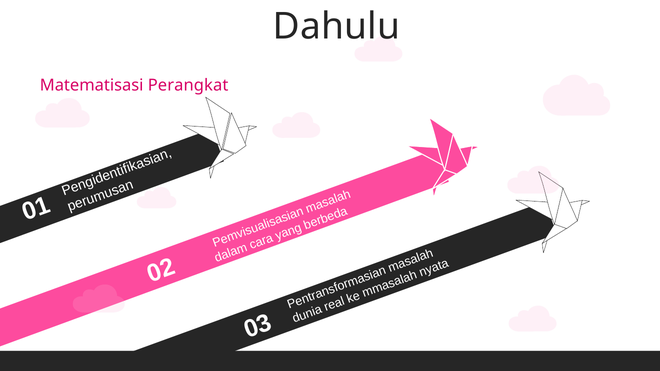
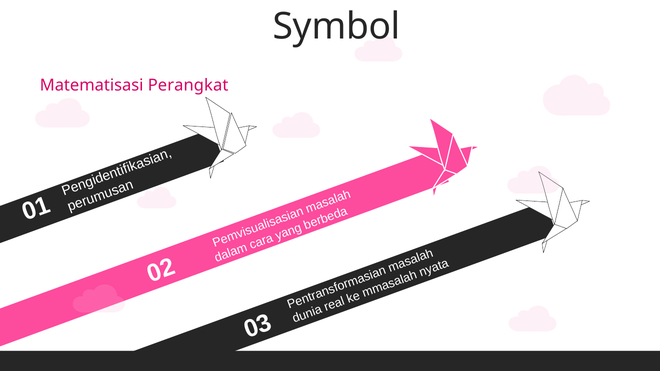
Dahulu: Dahulu -> Symbol (337, 27)
